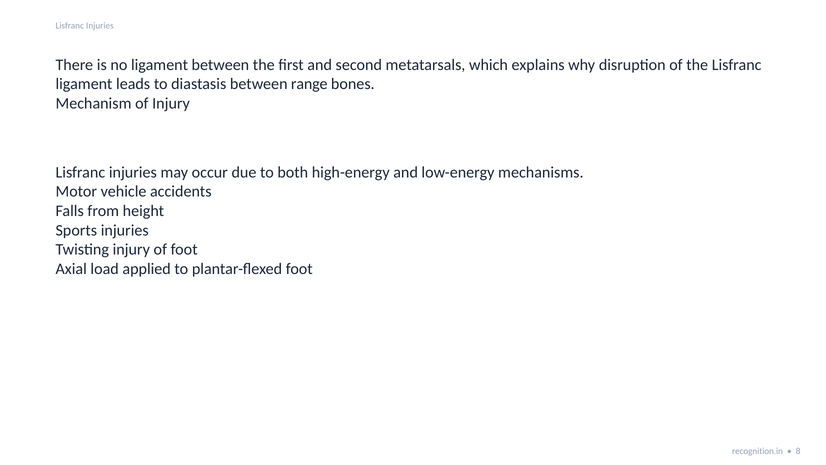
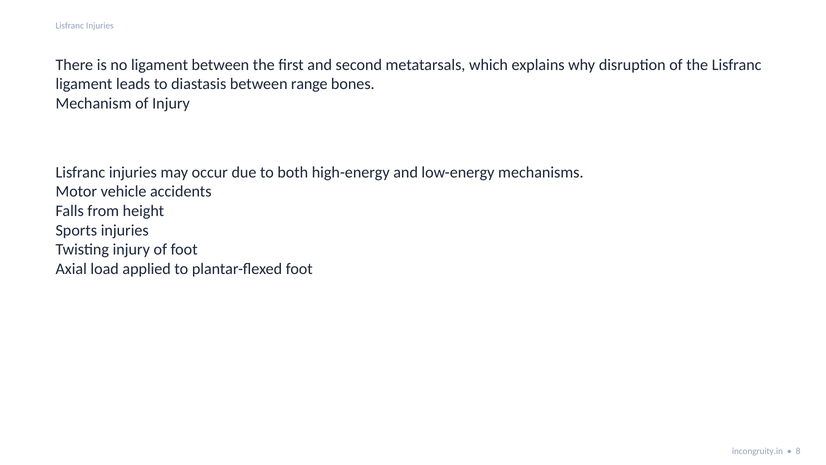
recognition.in: recognition.in -> incongruity.in (757, 451)
